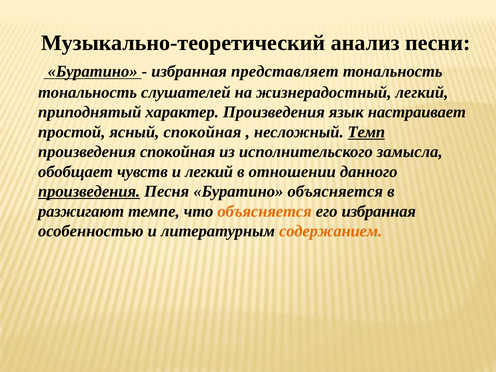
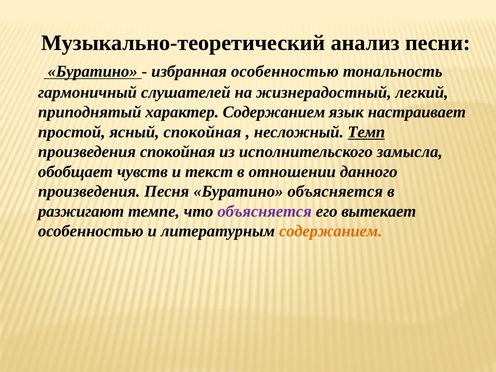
избранная представляет: представляет -> особенностью (285, 71)
тональность: тональность -> гармоничный (87, 92)
характер Произведения: Произведения -> Содержанием (274, 112)
и легкий: легкий -> текст (209, 172)
произведения underline: present -> none (89, 191)
объясняется colour: orange -> purple (265, 211)
его избранная: избранная -> вытекает (379, 211)
